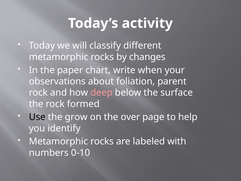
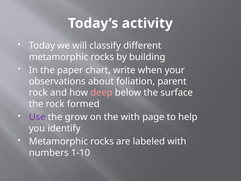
changes: changes -> building (147, 57)
Use colour: black -> purple (37, 117)
the over: over -> with (130, 117)
0-10: 0-10 -> 1-10 (81, 153)
